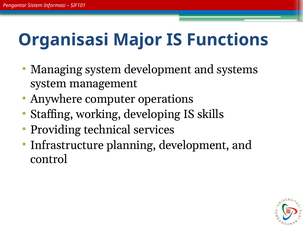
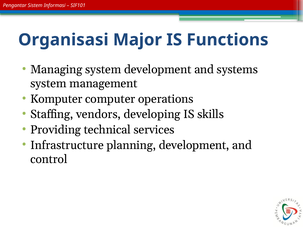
Anywhere: Anywhere -> Komputer (56, 99)
working: working -> vendors (98, 114)
